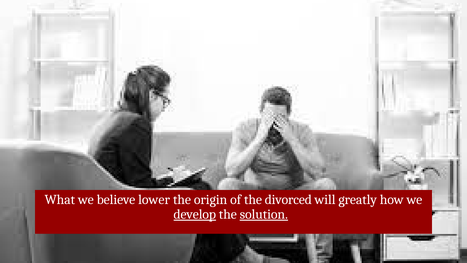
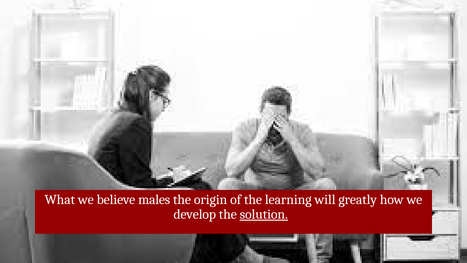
lower: lower -> males (154, 199)
divorced: divorced -> learning (288, 199)
develop underline: present -> none (195, 214)
